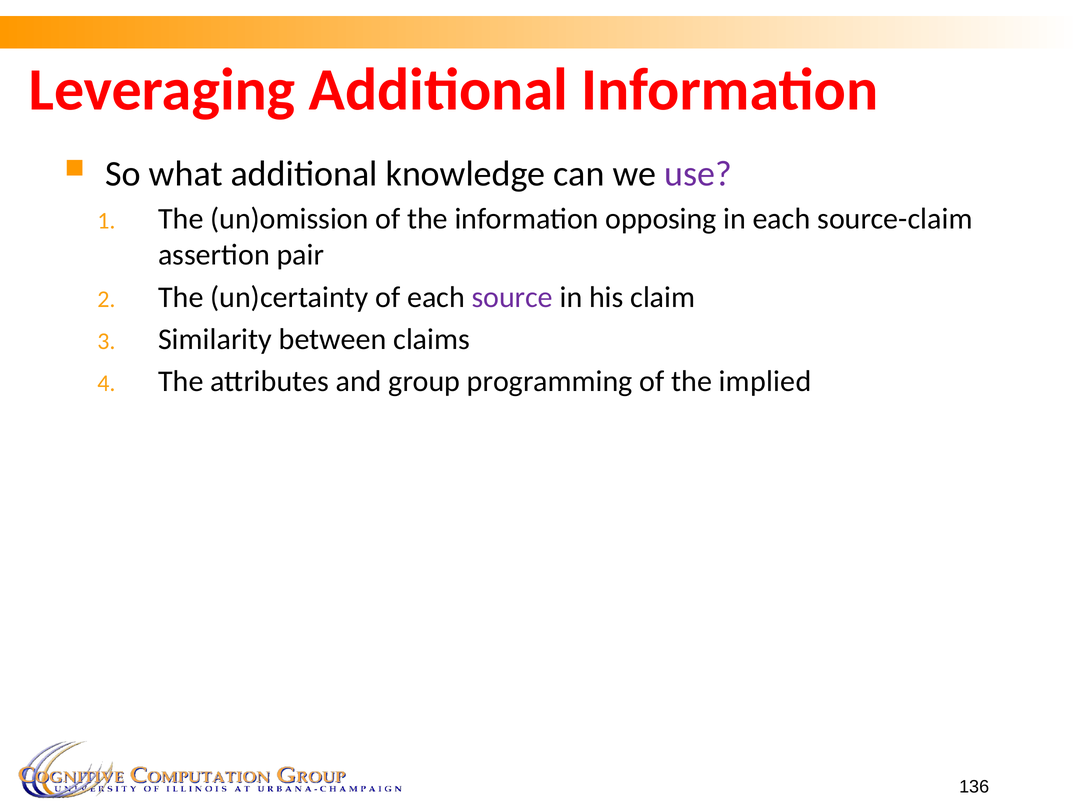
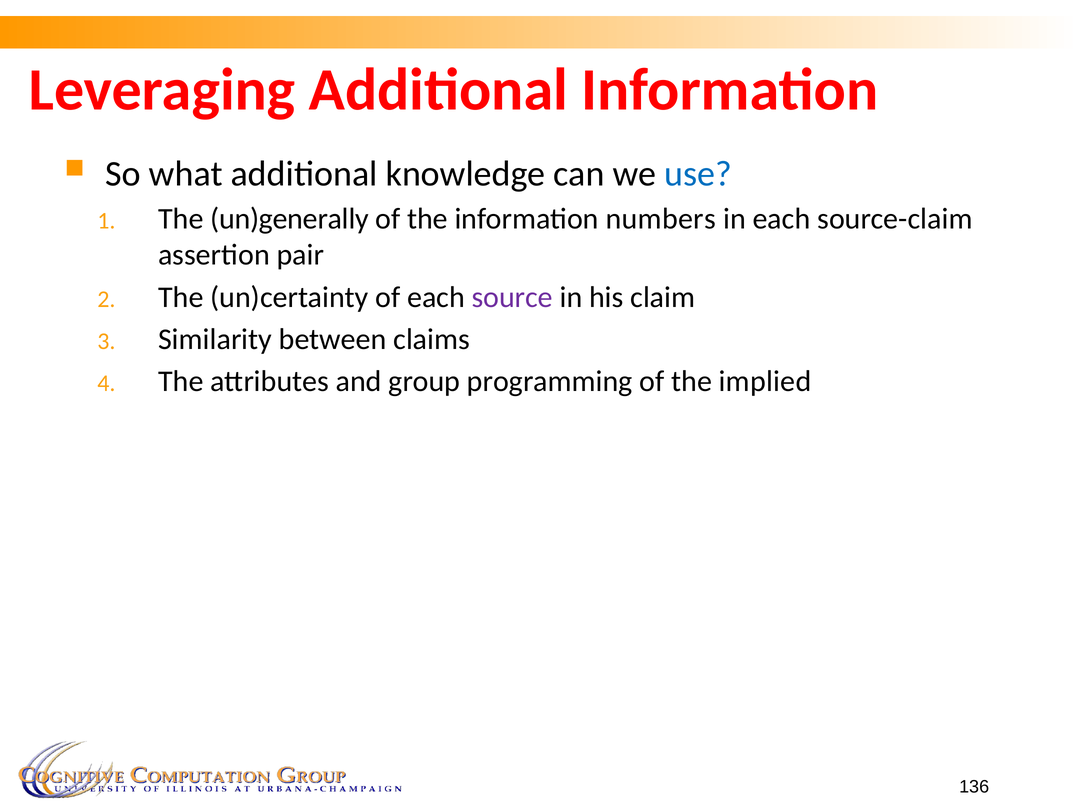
use colour: purple -> blue (698, 174)
un)omission: un)omission -> un)generally (289, 219)
opposing: opposing -> numbers (661, 219)
